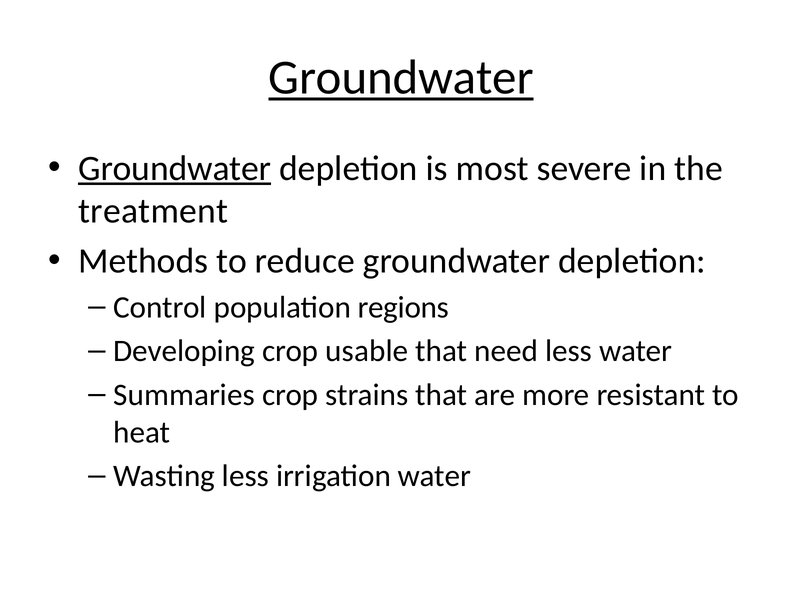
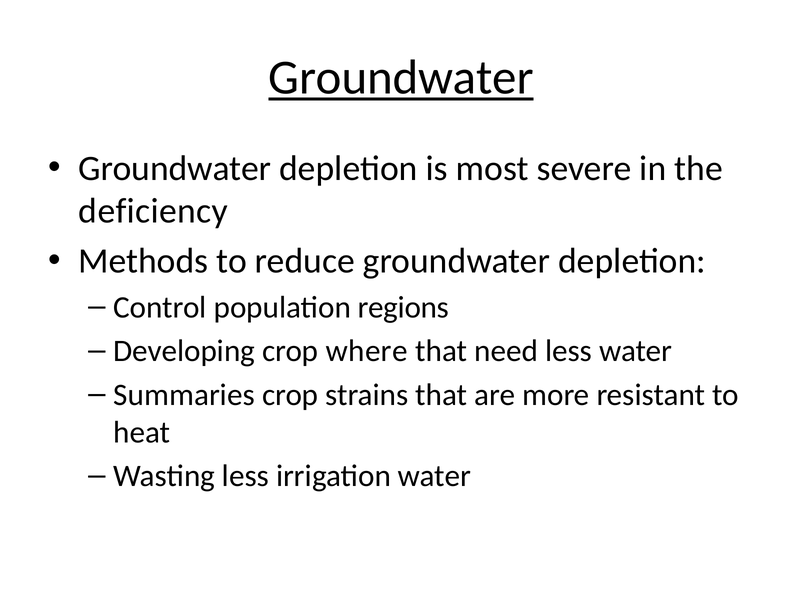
Groundwater underline: present -> none (175, 168)
treatment: treatment -> deficiency (153, 211)
usable: usable -> where (367, 351)
